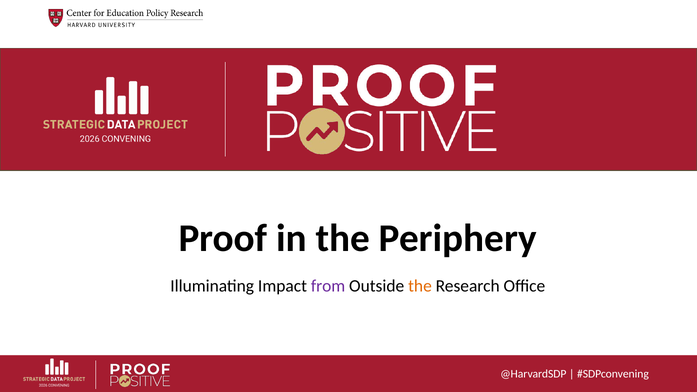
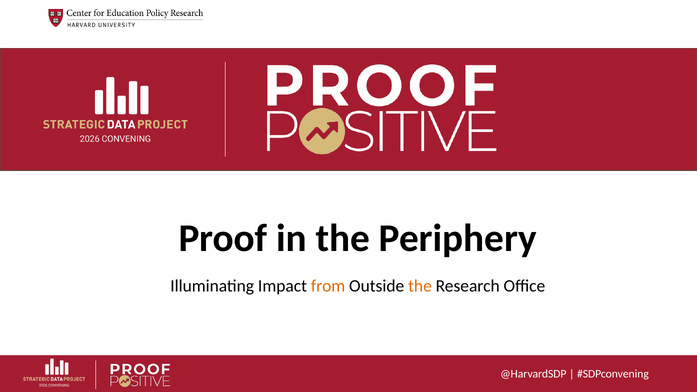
from colour: purple -> orange (328, 286)
